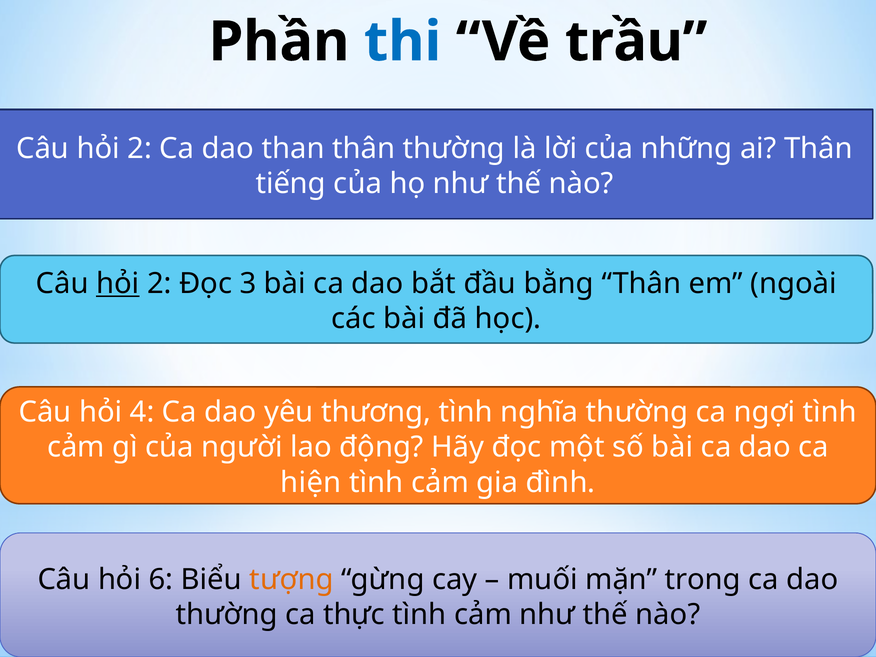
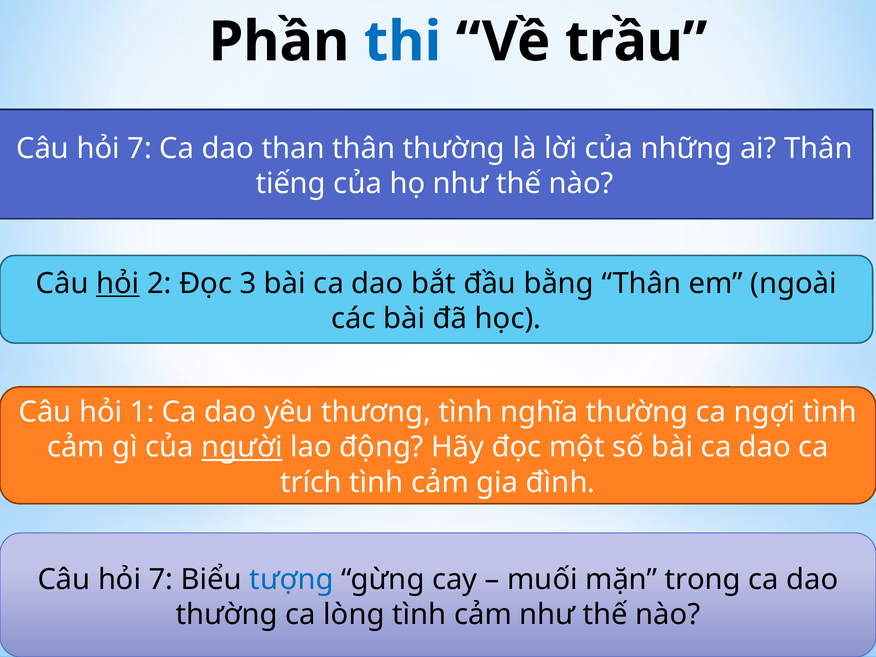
2: 2 -> 7 (140, 149)
4: 4 -> 1 (142, 412)
người underline: none -> present (242, 447)
hiện: hiện -> trích (311, 482)
6: 6 -> 7 (161, 579)
tượng colour: orange -> blue (292, 579)
thực: thực -> lòng (354, 614)
